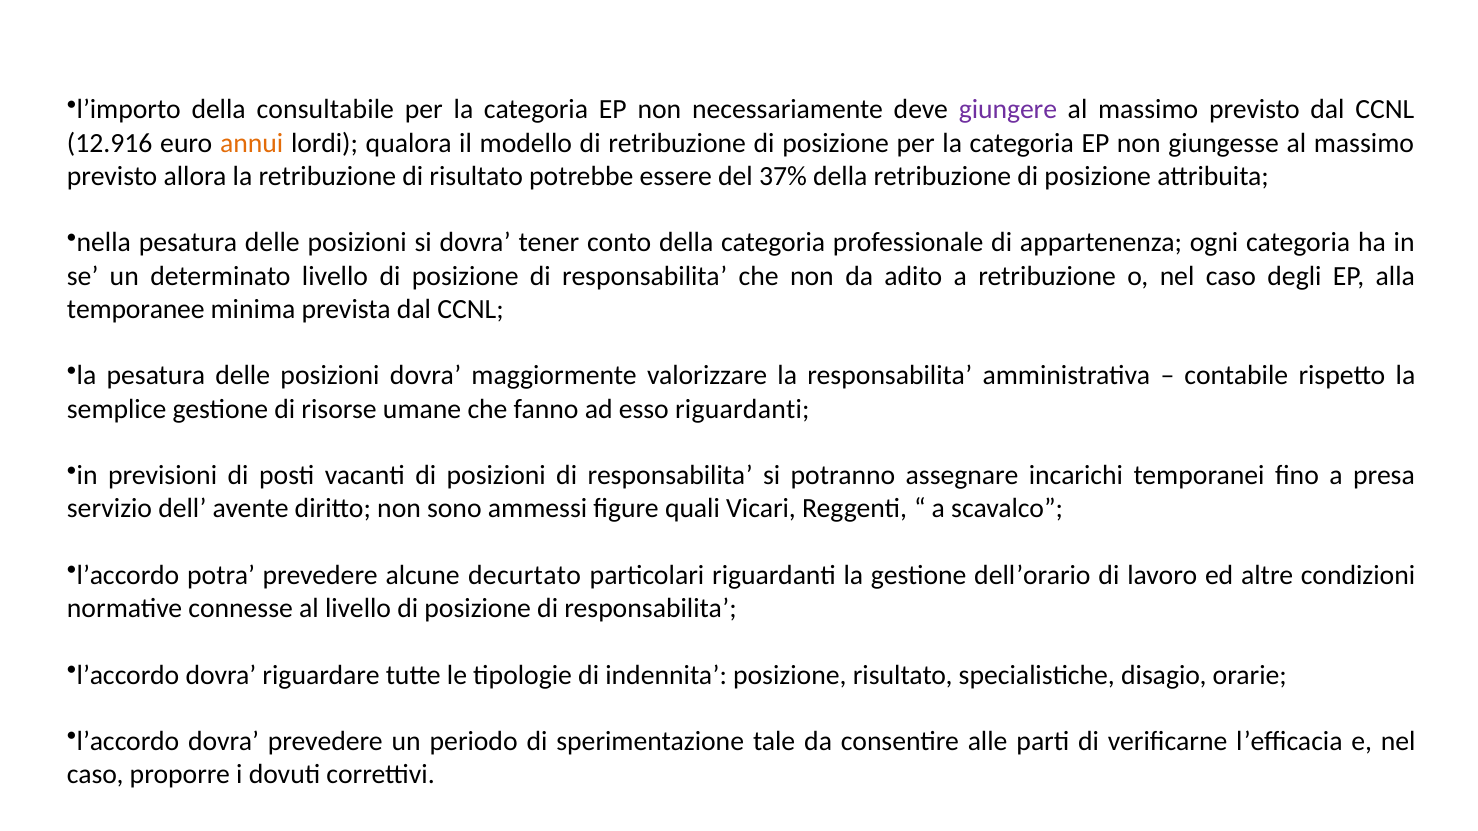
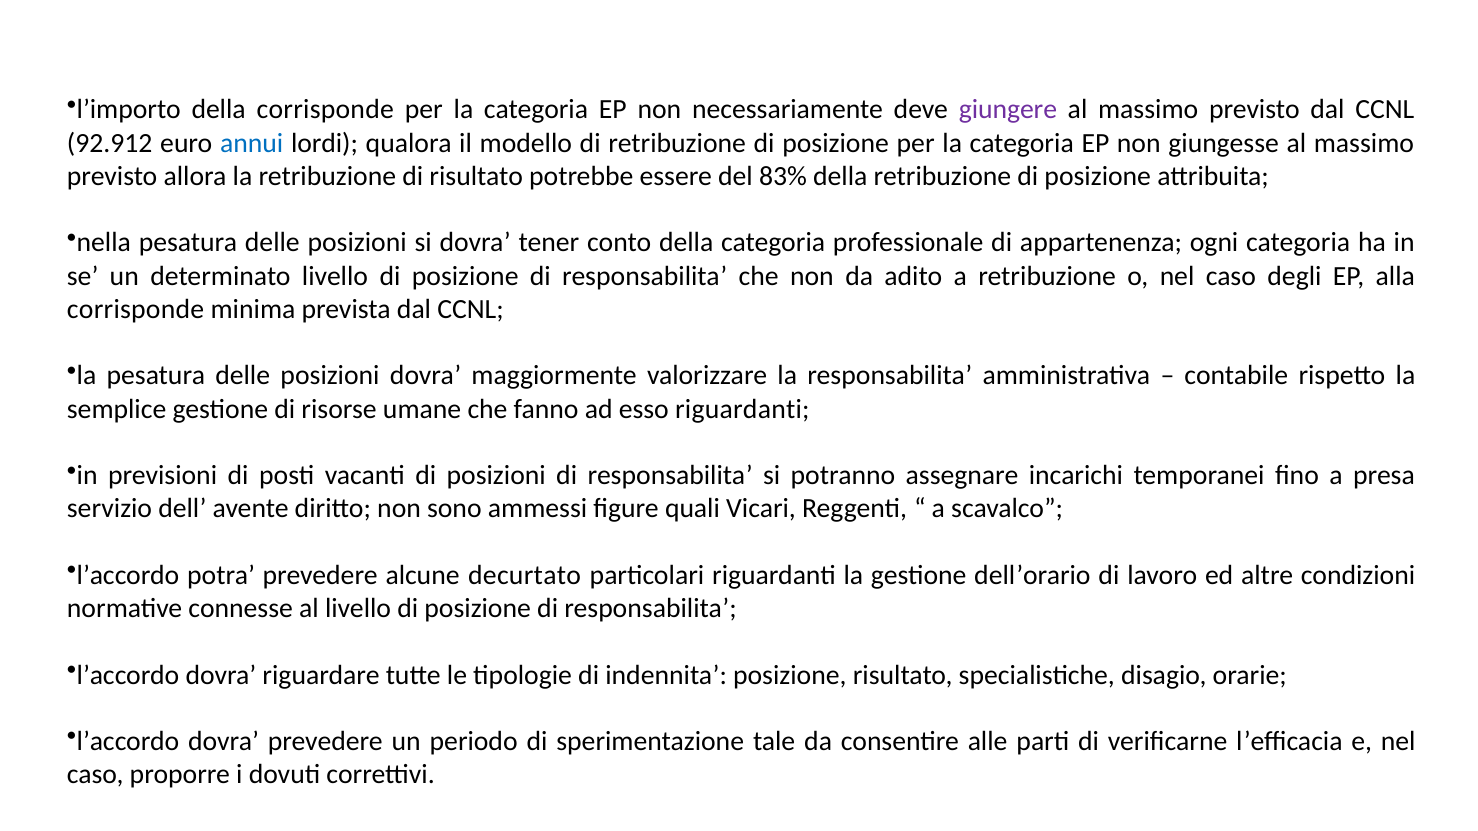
della consultabile: consultabile -> corrisponde (325, 110)
12.916: 12.916 -> 92.912 (110, 143)
annui colour: orange -> blue (252, 143)
37%: 37% -> 83% (783, 176)
temporanee: temporanee -> corrisponde (136, 309)
